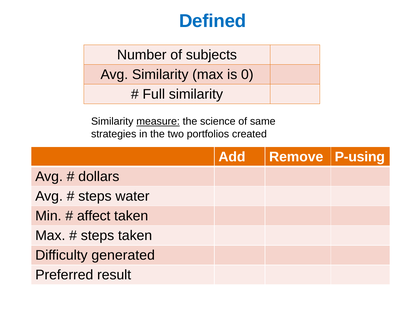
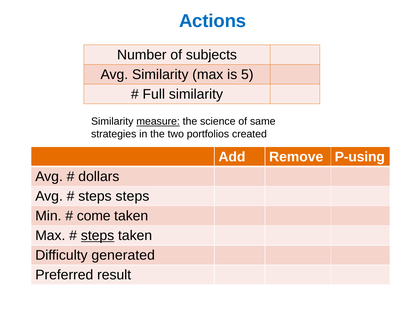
Defined: Defined -> Actions (213, 21)
0: 0 -> 5 (247, 75)
steps water: water -> steps (132, 197)
affect: affect -> come (94, 216)
steps underline: none -> present (98, 236)
